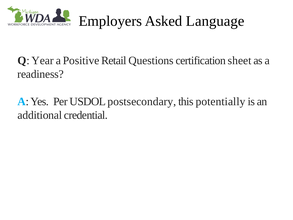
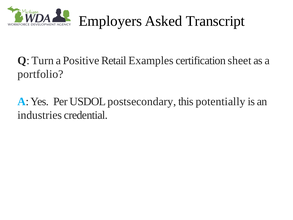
Language: Language -> Transcript (215, 21)
Year: Year -> Turn (43, 60)
Questions: Questions -> Examples (151, 60)
readiness: readiness -> portfolio (40, 74)
additional: additional -> industries (40, 115)
